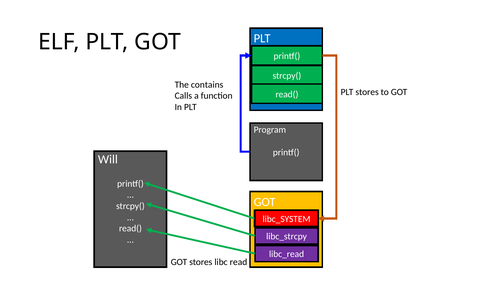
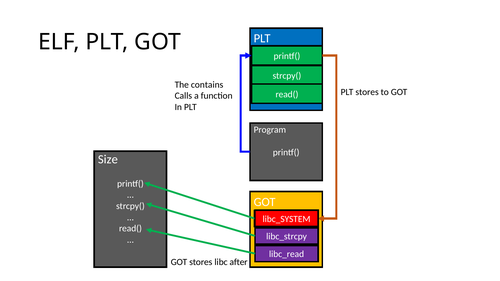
Will: Will -> Size (108, 160)
read: read -> after (239, 262)
